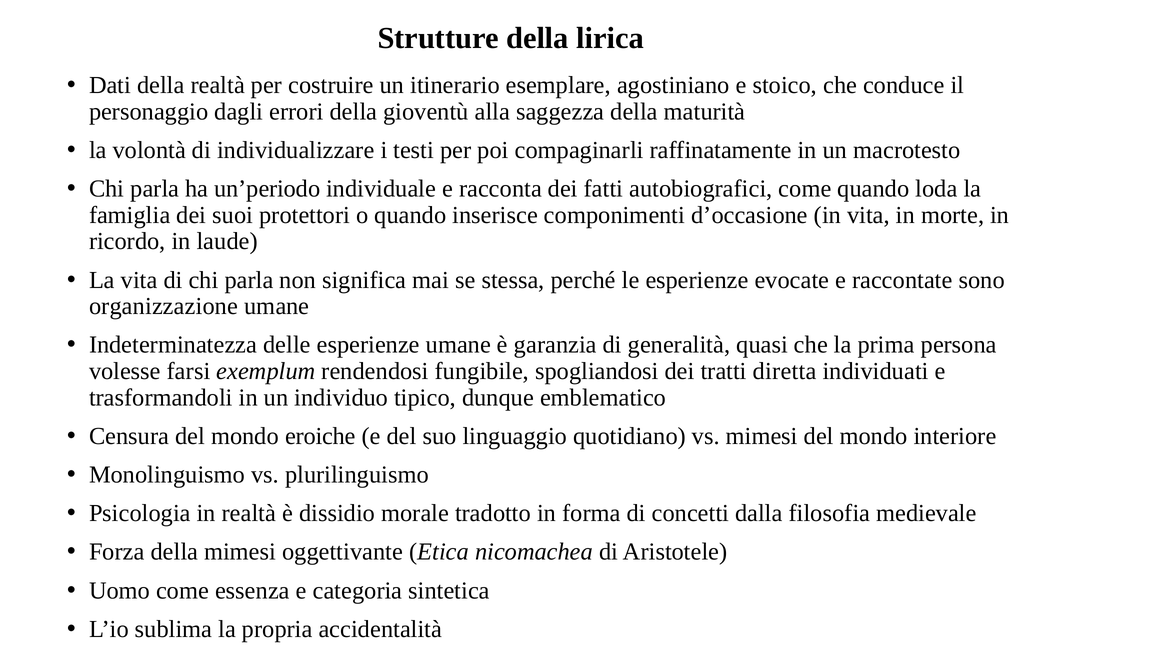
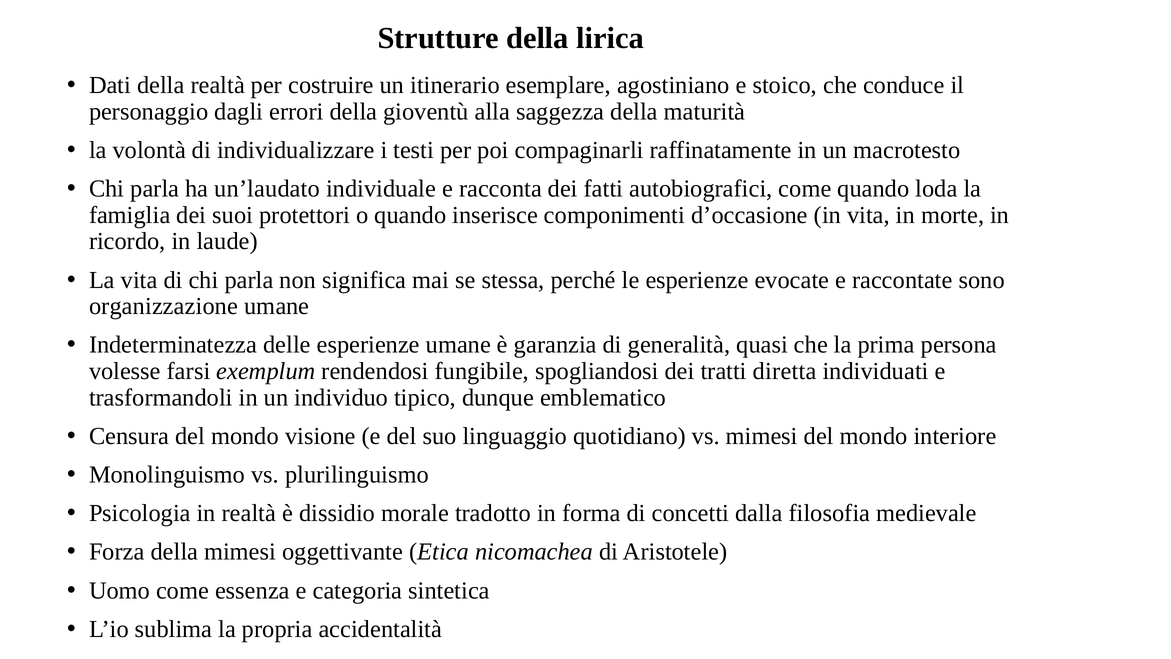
un’periodo: un’periodo -> un’laudato (267, 189)
eroiche: eroiche -> visione (320, 436)
